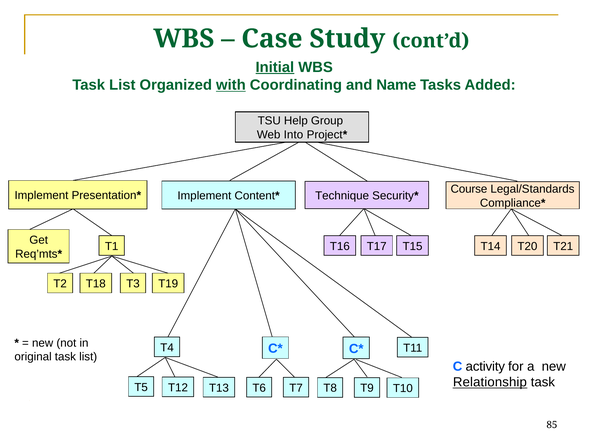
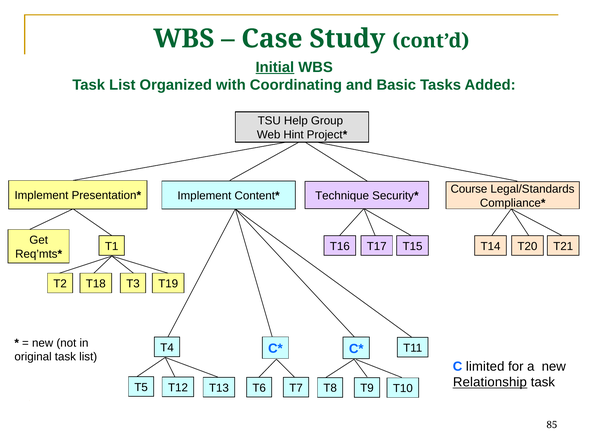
with underline: present -> none (231, 85)
Name: Name -> Basic (396, 85)
Into: Into -> Hint (294, 135)
activity: activity -> limited (485, 366)
